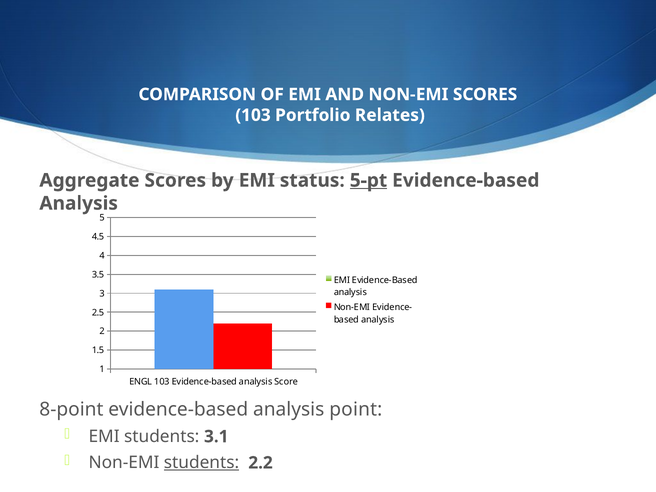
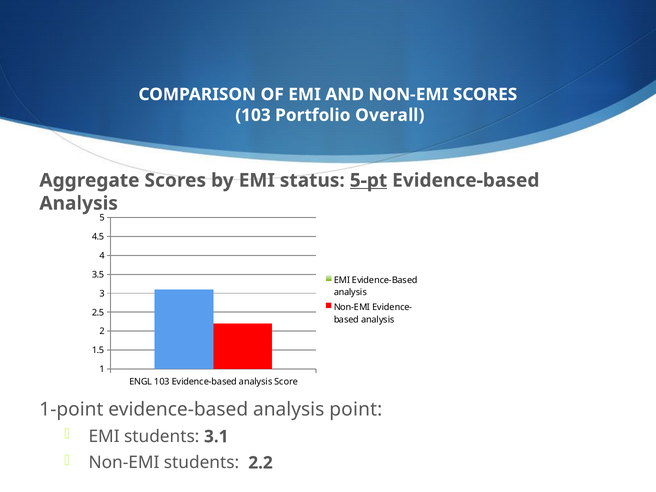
Relates: Relates -> Overall (390, 115)
8-point: 8-point -> 1-point (71, 409)
students underline: present -> none (202, 463)
